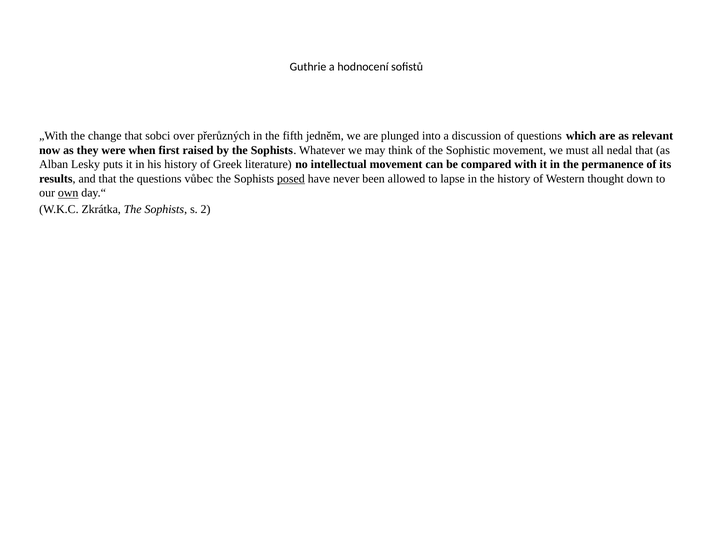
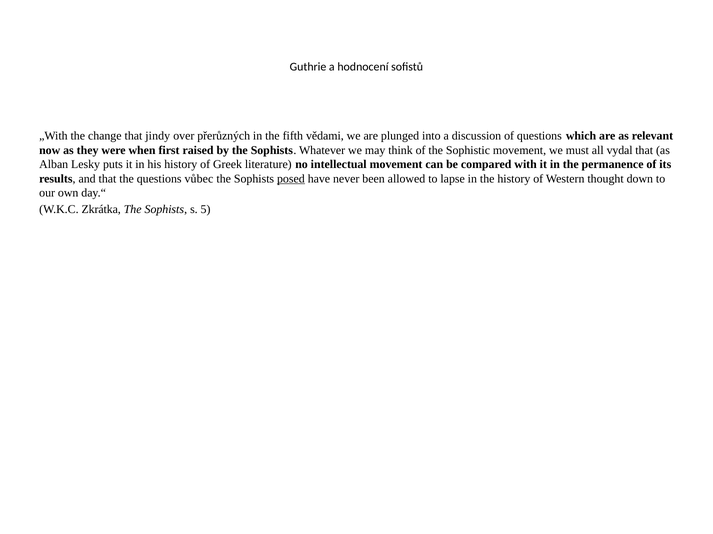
sobci: sobci -> jindy (158, 136)
jedněm: jedněm -> vědami (325, 136)
nedal: nedal -> vydal (620, 150)
own underline: present -> none (68, 193)
2: 2 -> 5 (206, 210)
